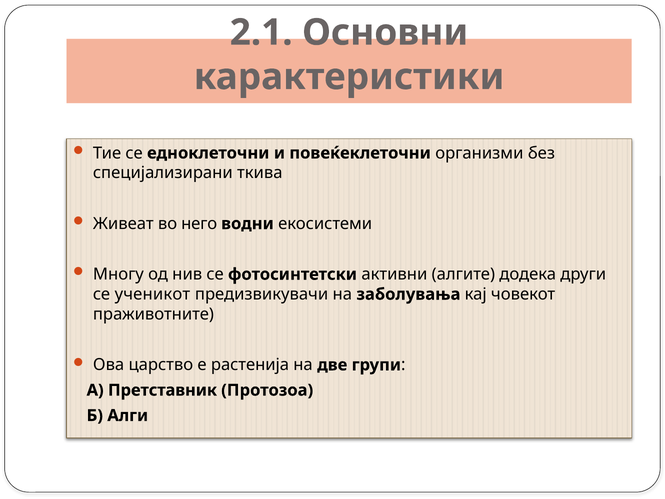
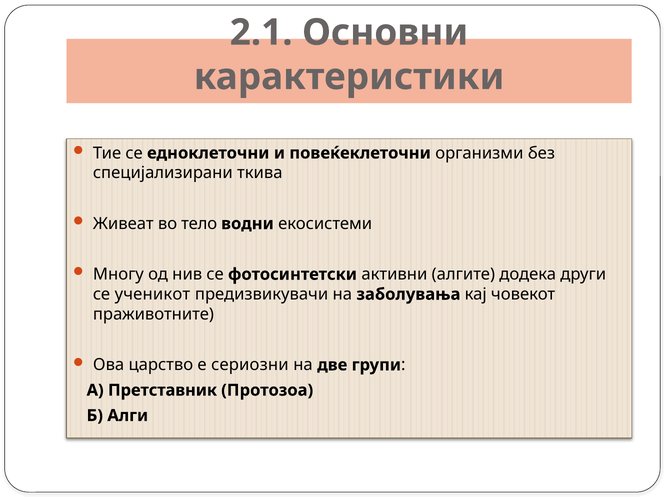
него: него -> тело (199, 224)
растенија: растенија -> сериозни (250, 365)
